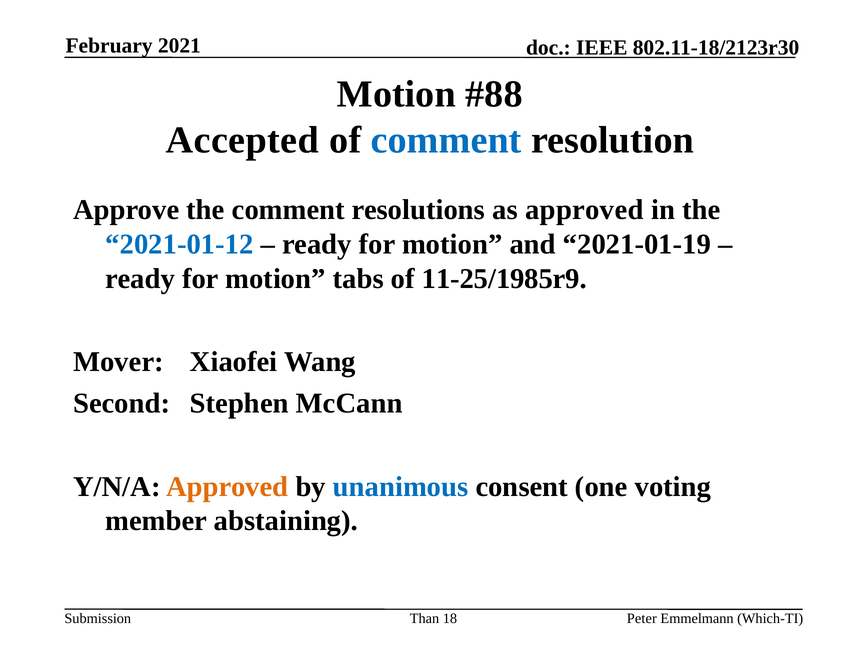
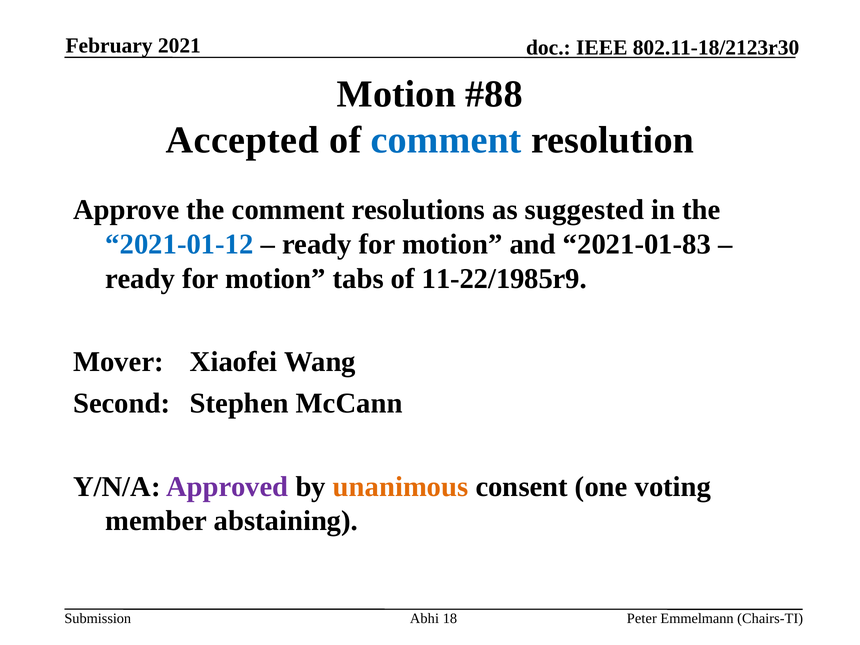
as approved: approved -> suggested (584, 210)
2021-01-19: 2021-01-19 -> 2021-01-83 (637, 244)
11-25/1985r9: 11-25/1985r9 -> 11-22/1985r9 (504, 279)
Approved colour: orange -> purple (227, 487)
unanimous colour: blue -> orange (401, 487)
Than: Than -> Abhi (424, 619)
Which-TI: Which-TI -> Chairs-TI (770, 619)
